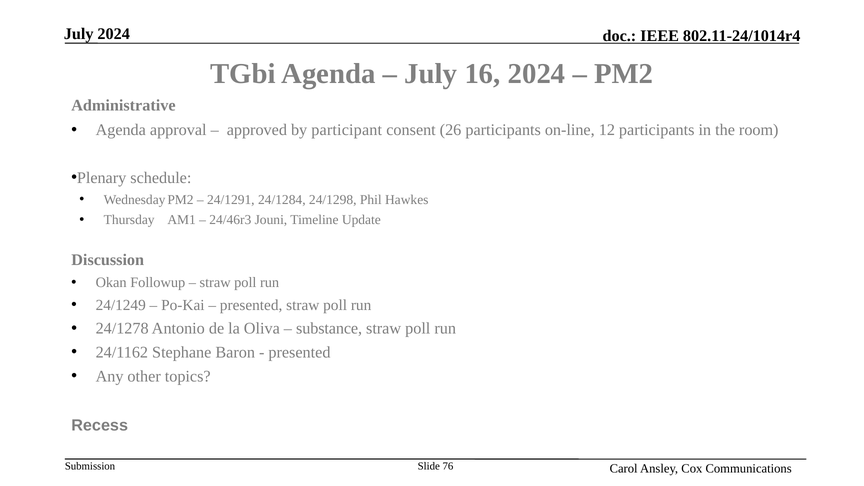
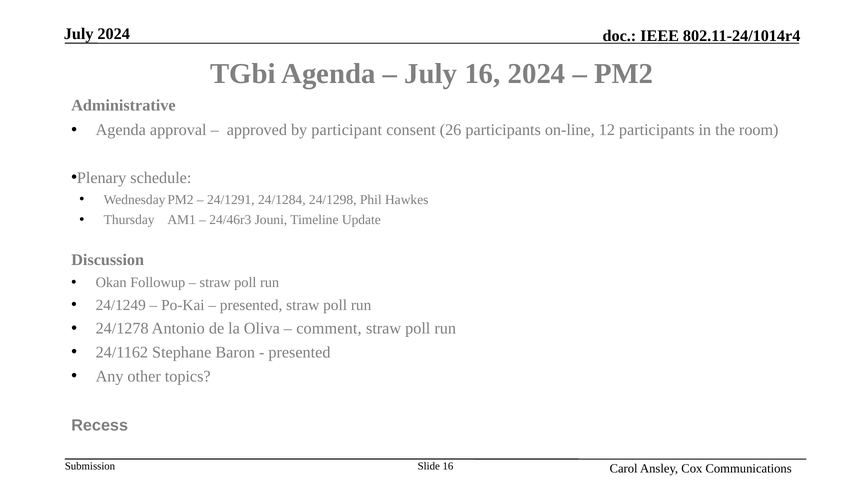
substance: substance -> comment (329, 329)
Slide 76: 76 -> 16 (448, 466)
